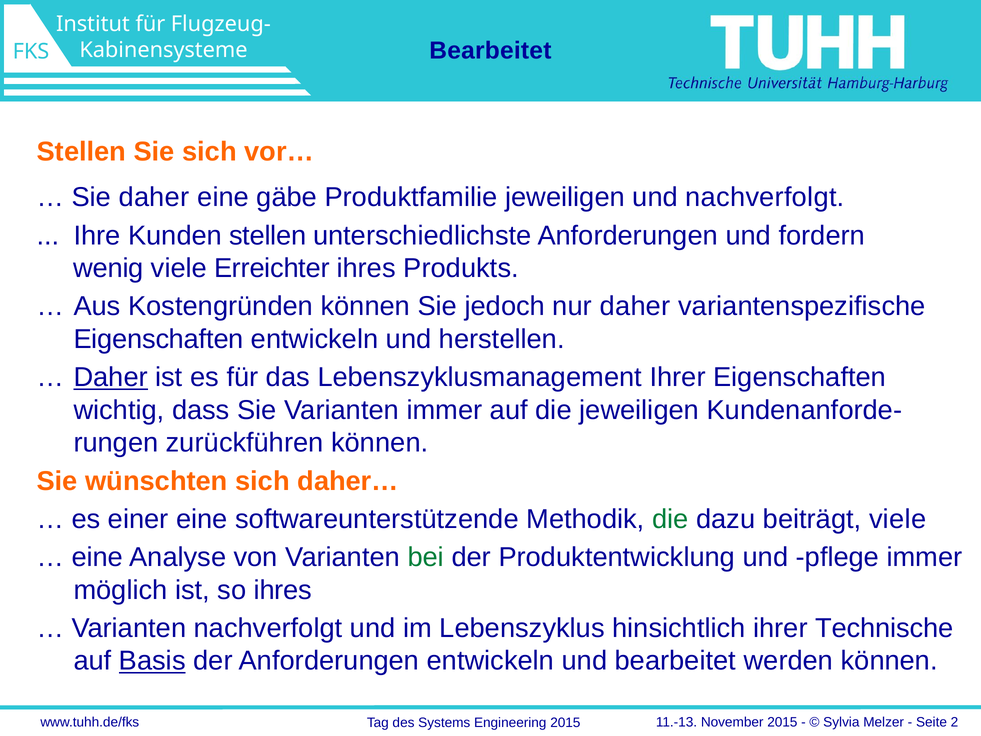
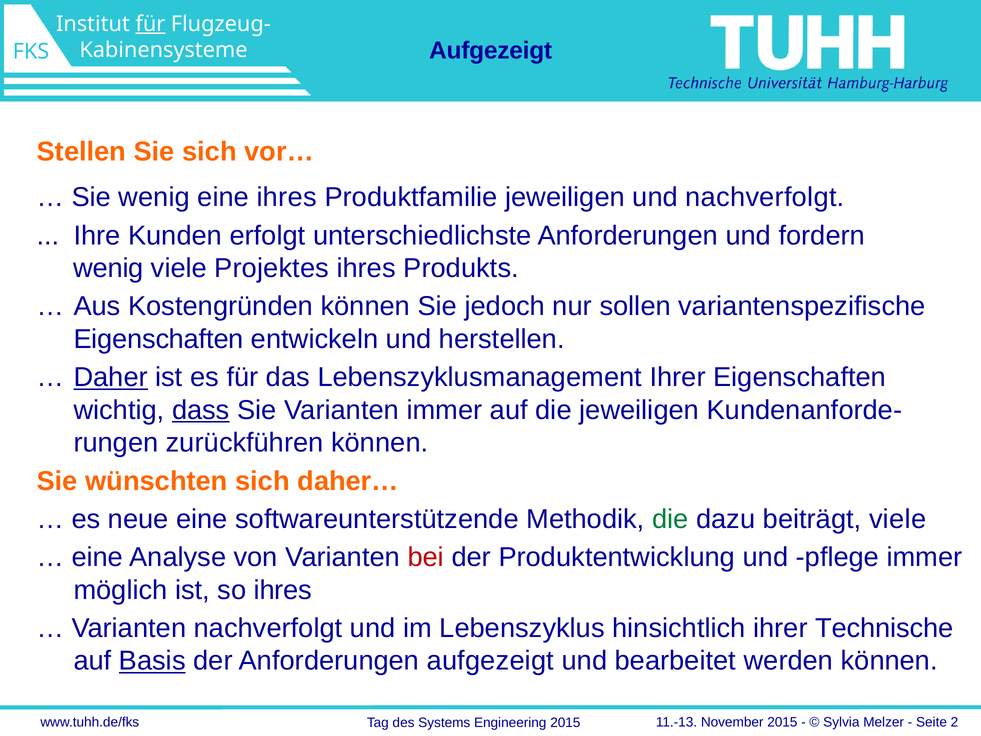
für underline: none -> present (150, 24)
Bearbeitet: Bearbeitet -> Aufgezeigt (491, 51)
Sie daher: daher -> wenig (154, 197)
eine gäbe: gäbe -> ihres (287, 197)
Kunden stellen: stellen -> erfolgt (268, 236)
Erreichter: Erreichter -> Projektes (272, 268)
nur daher: daher -> sollen (635, 306)
dass underline: none -> present (201, 410)
einer: einer -> neue (138, 519)
bei colour: green -> red (426, 557)
Anforderungen entwickeln: entwickeln -> aufgezeigt (490, 661)
